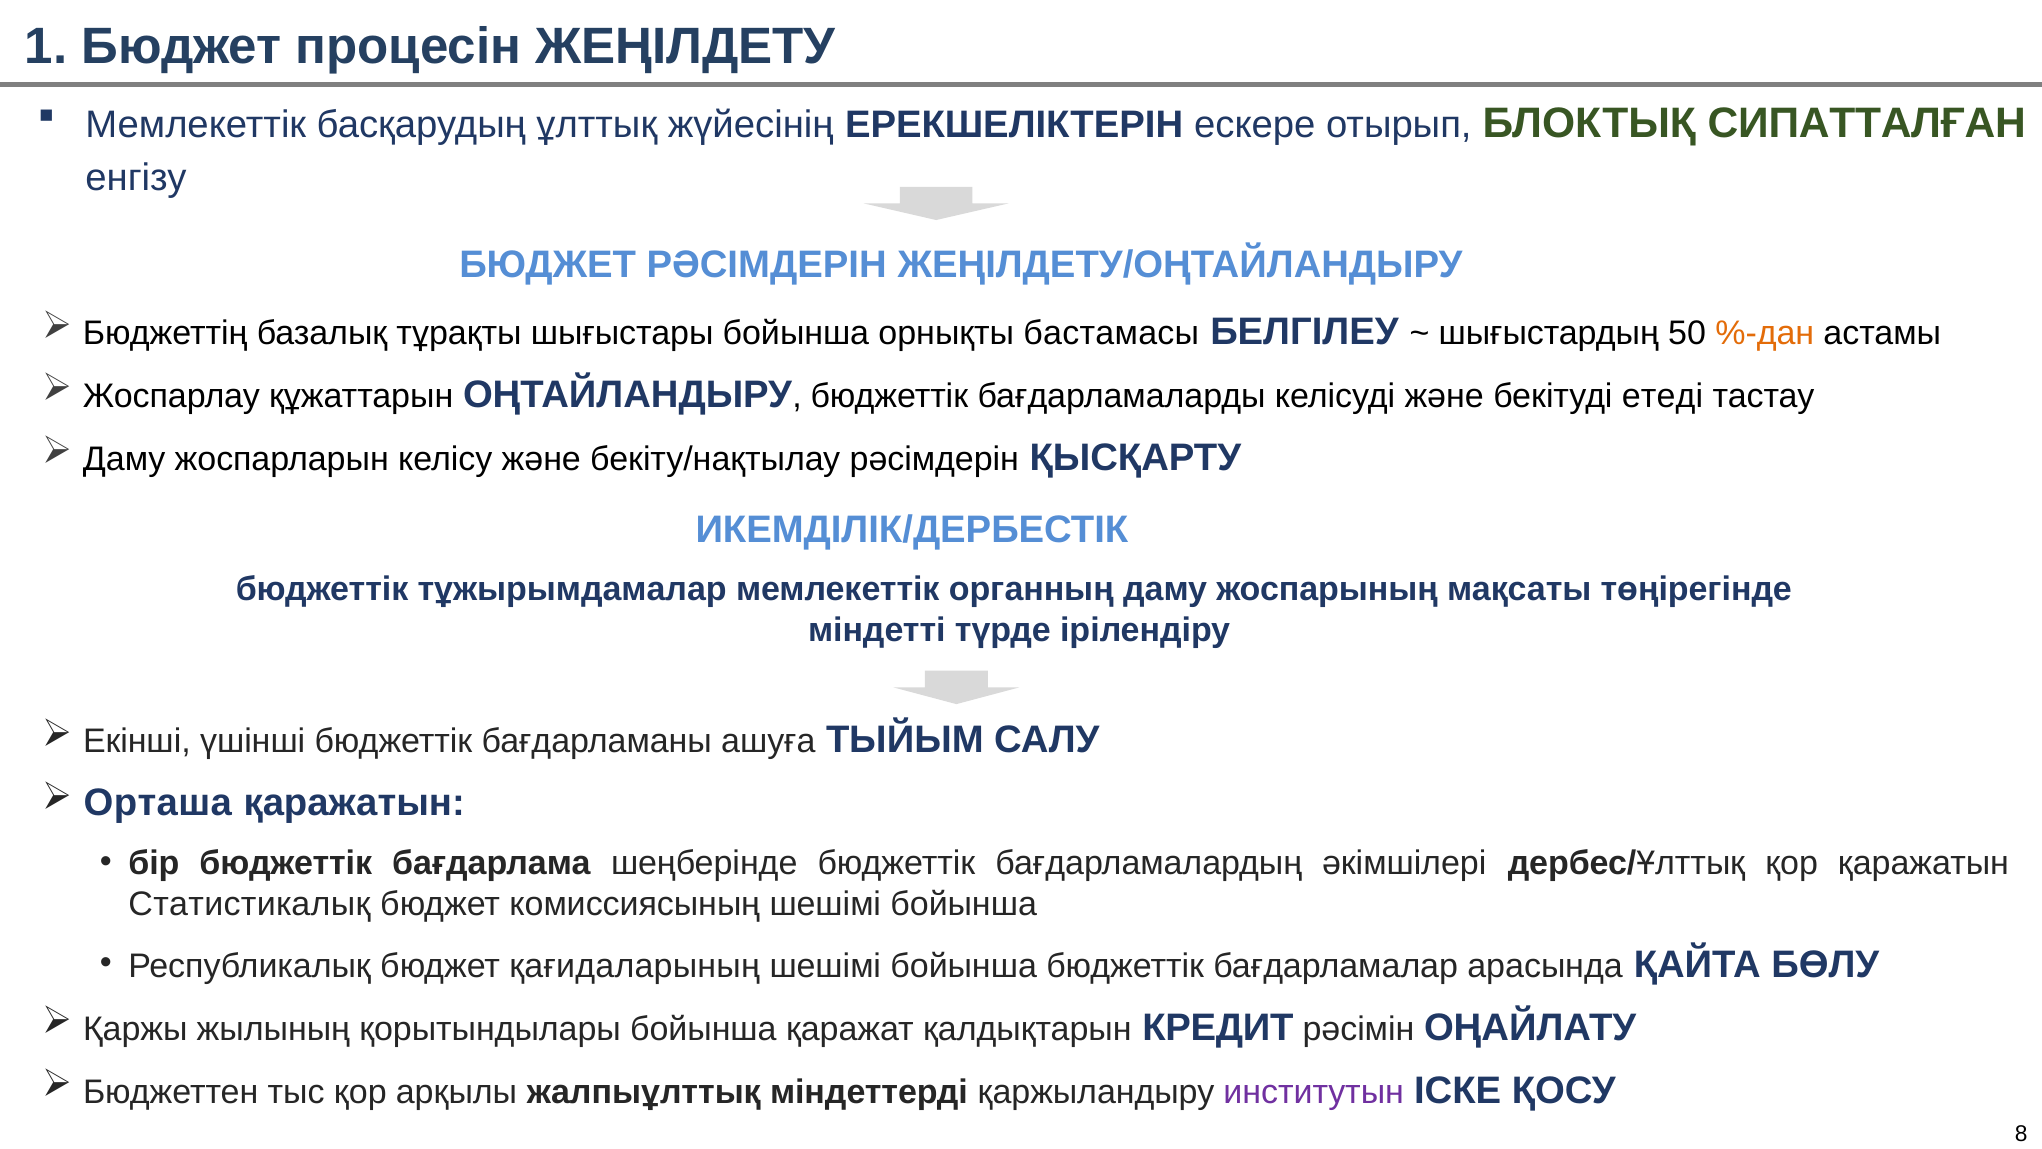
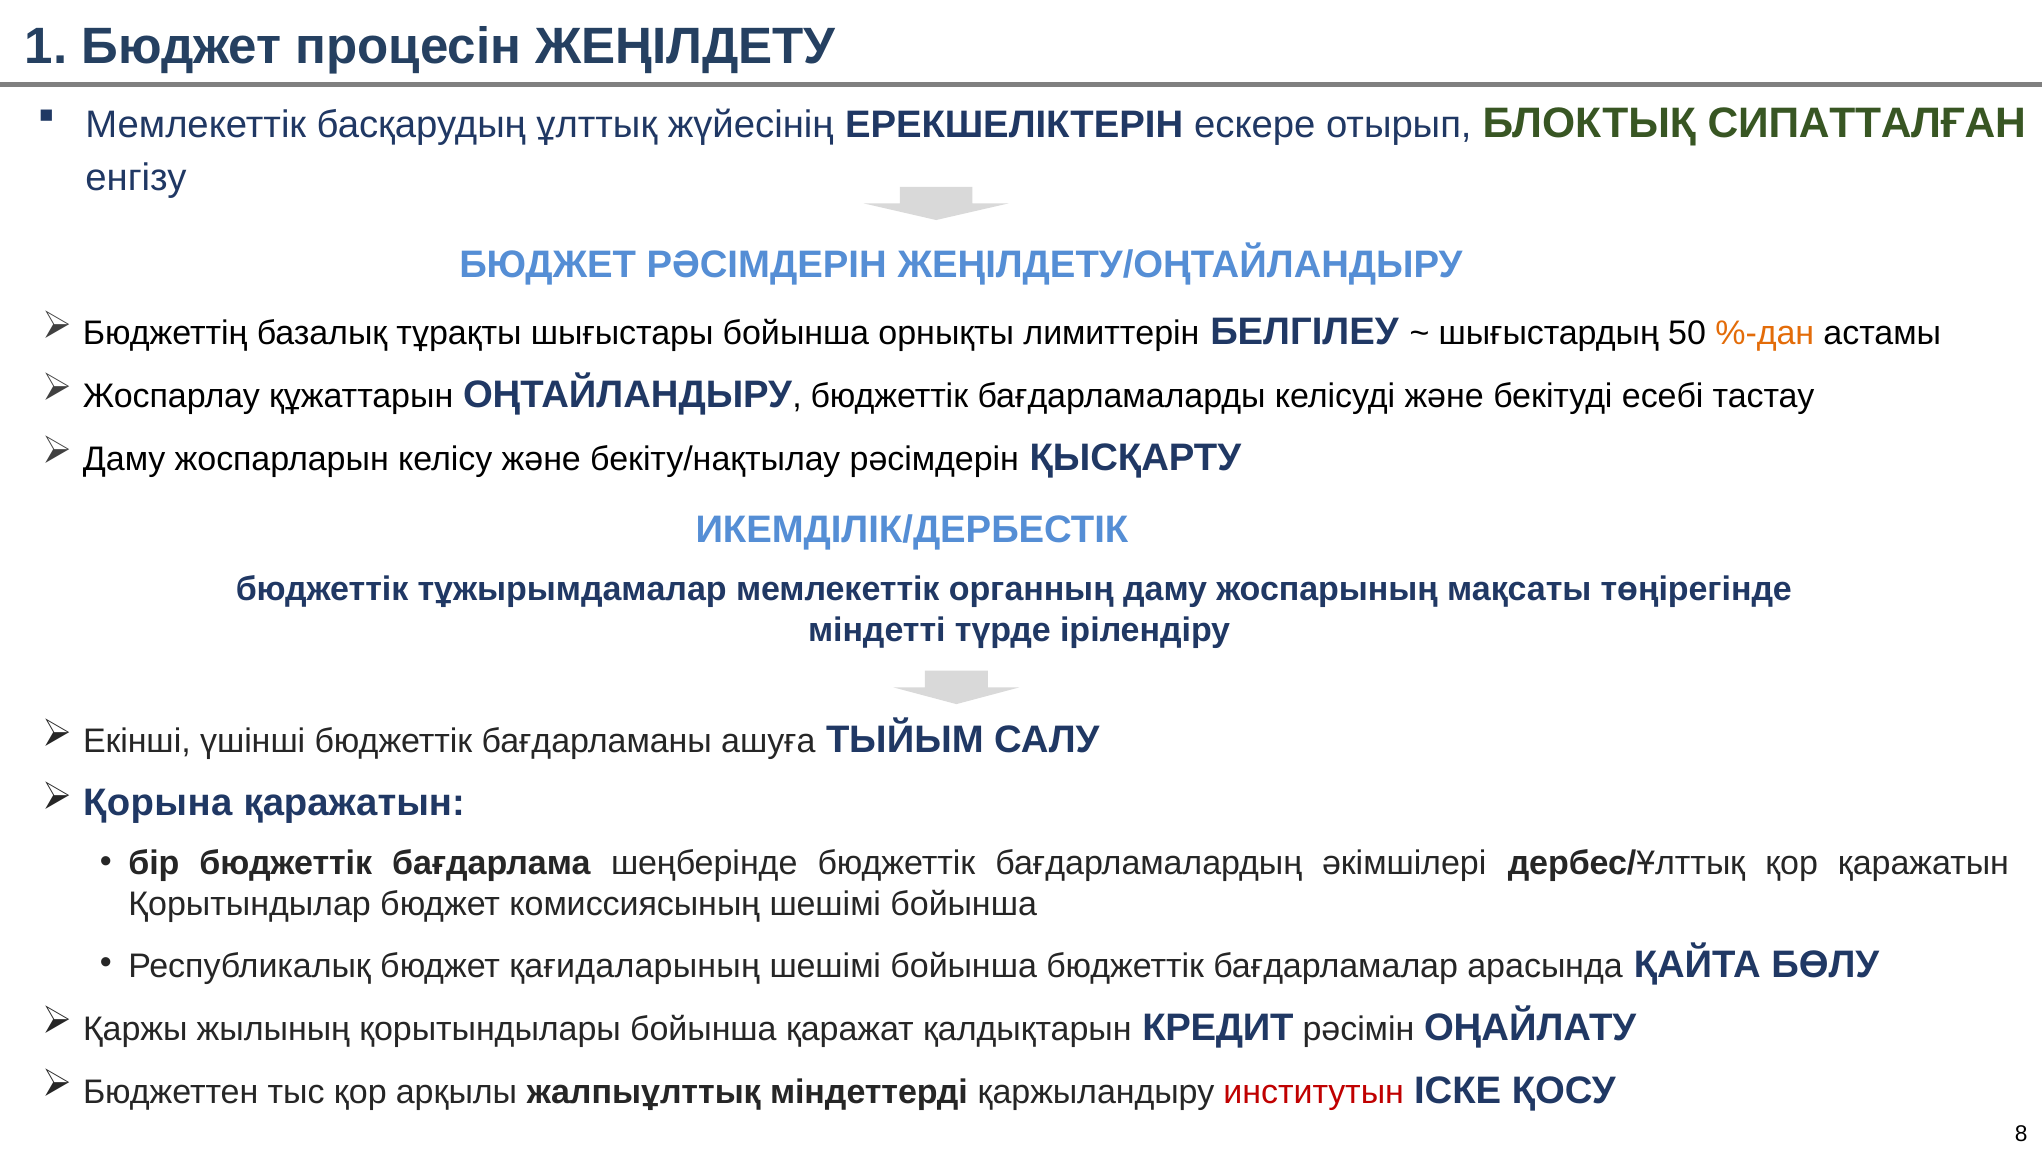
бастамасы: бастамасы -> лимиттерін (1111, 333)
етеді: етеді -> есебі (1663, 396)
Орташа: Орташа -> Қорына (158, 803)
Статистикалық: Статистикалық -> Қорытындылар (250, 904)
институтын colour: purple -> red (1314, 1092)
